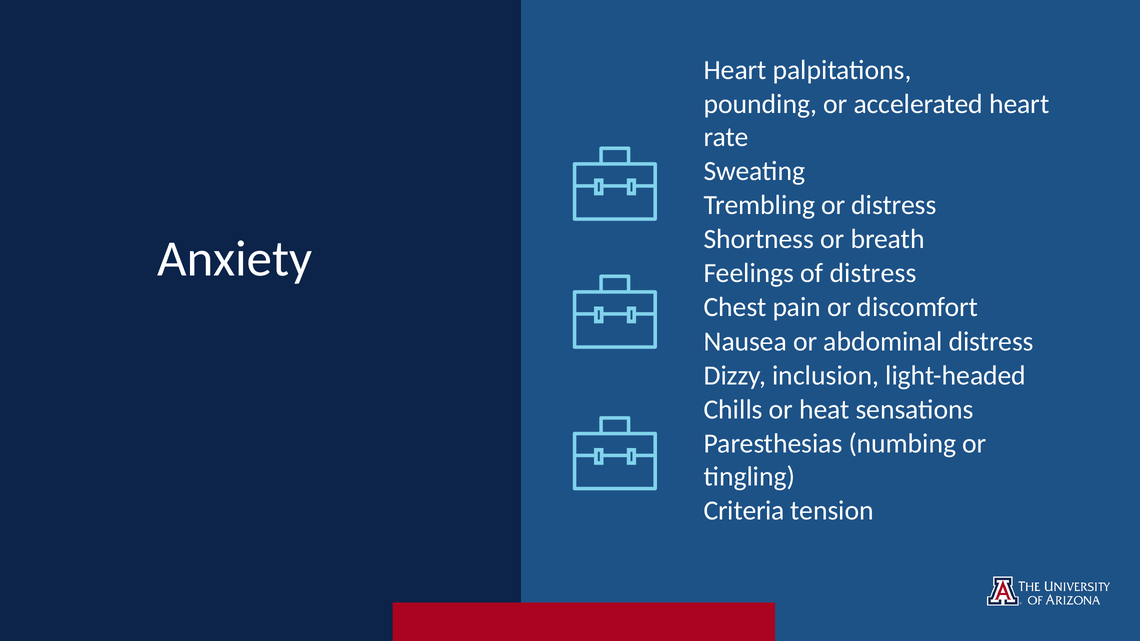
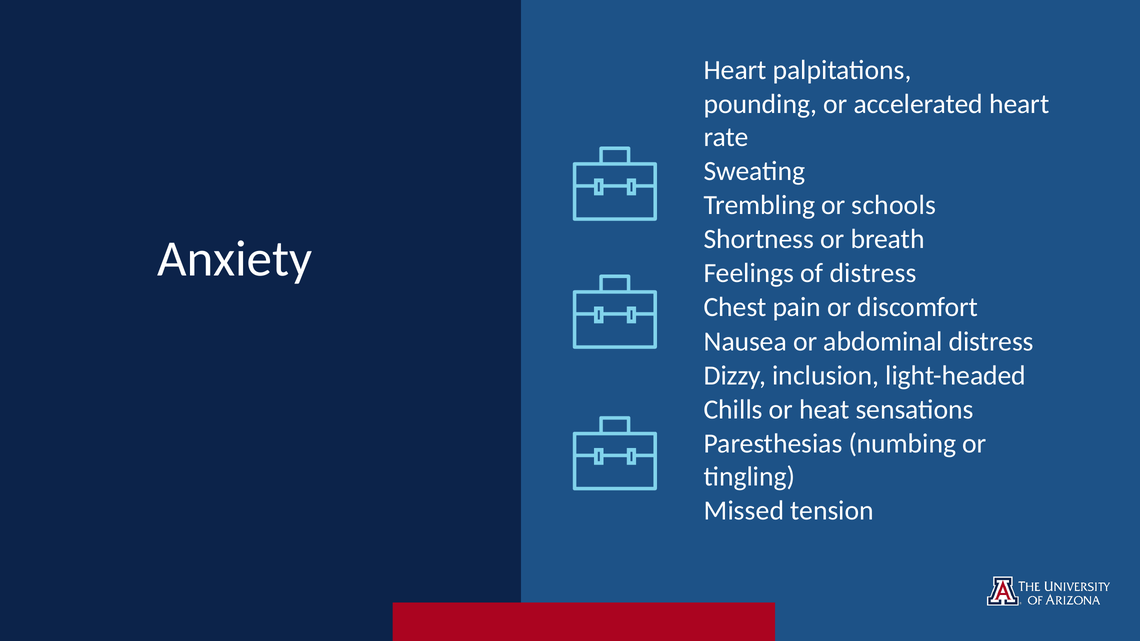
or distress: distress -> schools (894, 205)
Criteria: Criteria -> Missed (744, 511)
